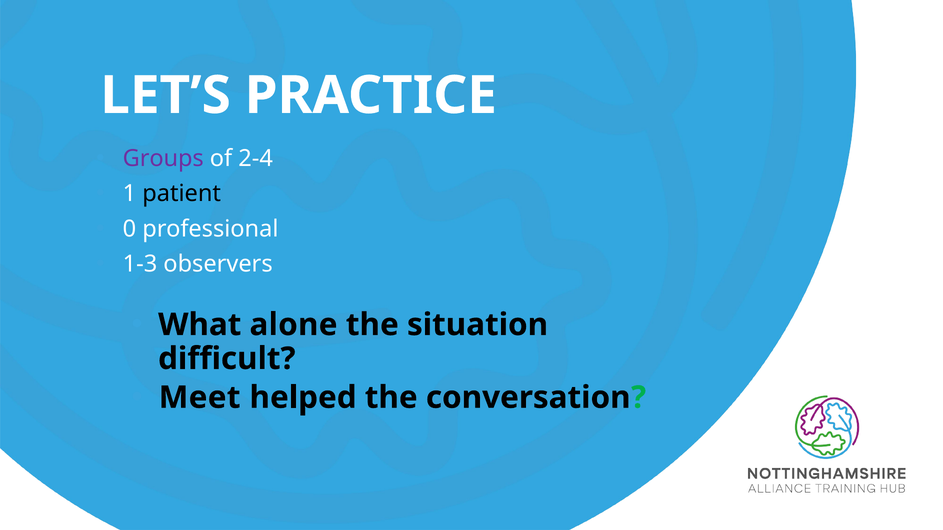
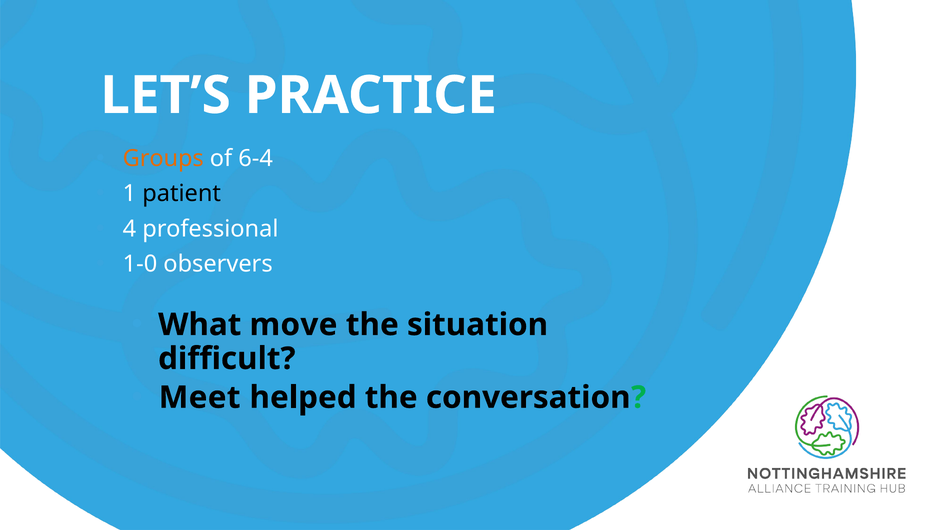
Groups colour: purple -> orange (163, 158)
2-4: 2-4 -> 6-4 (256, 158)
0: 0 -> 4 (129, 229)
1-3: 1-3 -> 1-0 (140, 264)
alone: alone -> move (293, 325)
